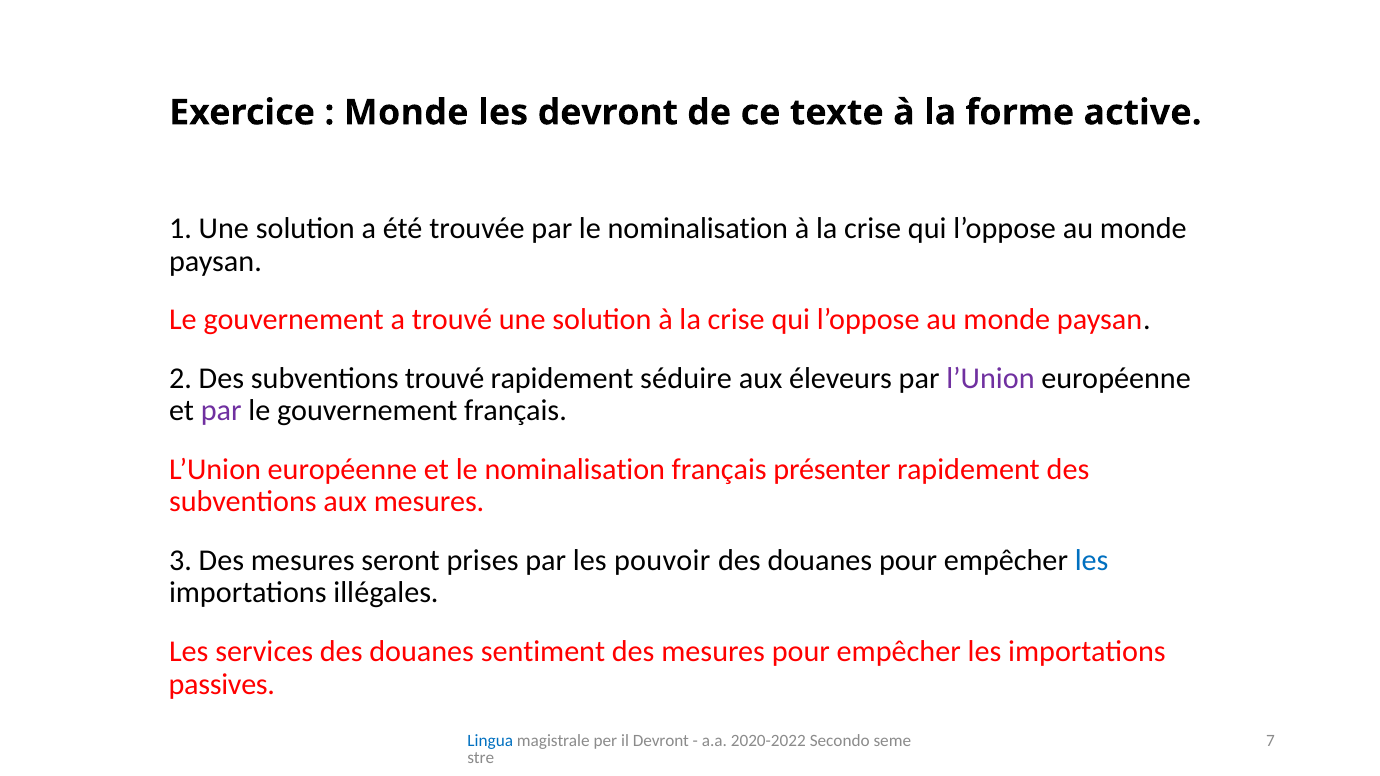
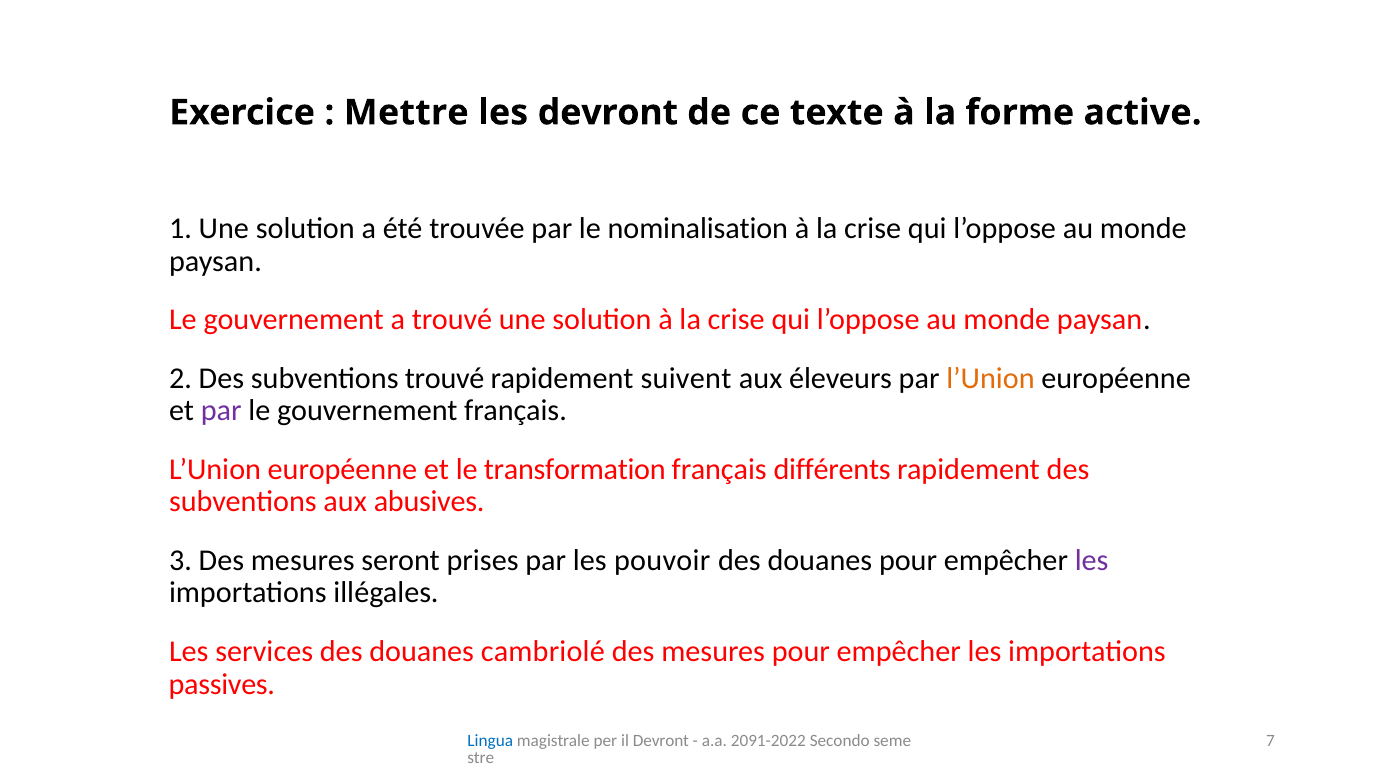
Monde: Monde -> Mettre (406, 113)
séduire: séduire -> suivent (686, 378)
l’Union colour: purple -> orange (990, 378)
et le nominalisation: nominalisation -> transformation (575, 470)
présenter: présenter -> différents (832, 470)
aux mesures: mesures -> abusives (429, 502)
les colour: blue -> purple (1092, 561)
sentiment: sentiment -> cambriolé (543, 652)
2020-2022: 2020-2022 -> 2091-2022 (768, 741)
